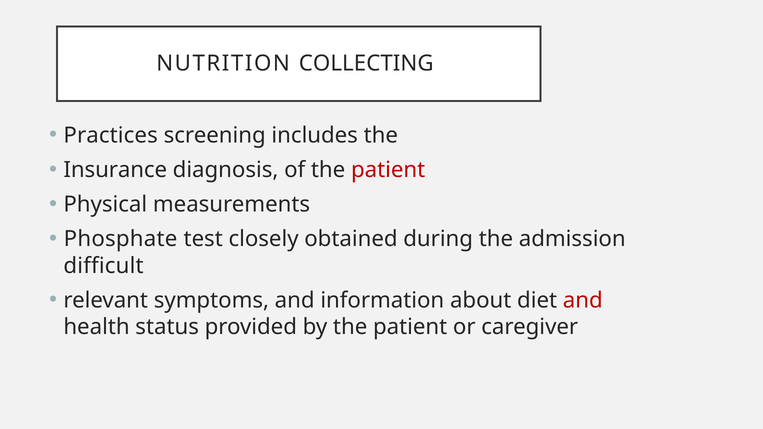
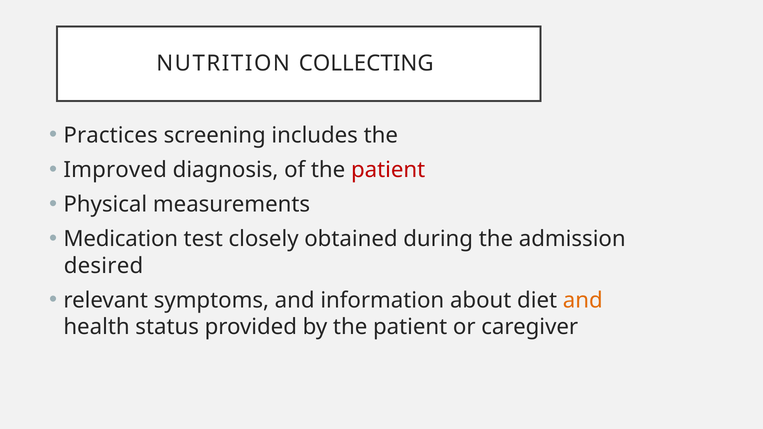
Insurance: Insurance -> Improved (115, 170)
Phosphate: Phosphate -> Medication (121, 239)
difficult: difficult -> desired (104, 266)
and colour: red -> orange (583, 300)
